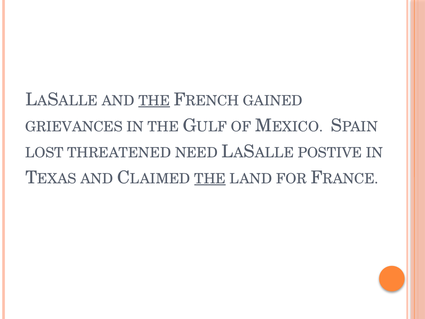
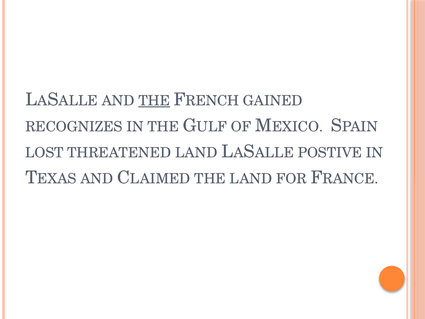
GRIEVANCES: GRIEVANCES -> RECOGNIZES (74, 127)
THREATENED NEED: NEED -> LAND (196, 153)
THE underline: present -> none (210, 179)
